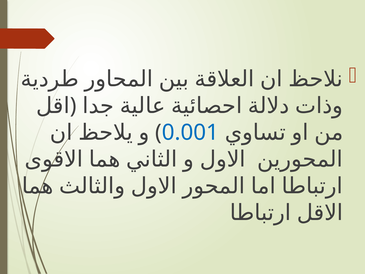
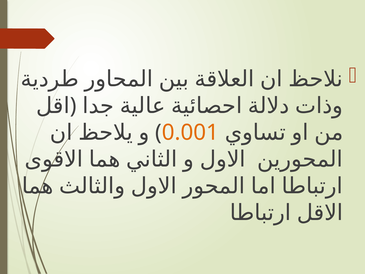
0.001 colour: blue -> orange (190, 132)
